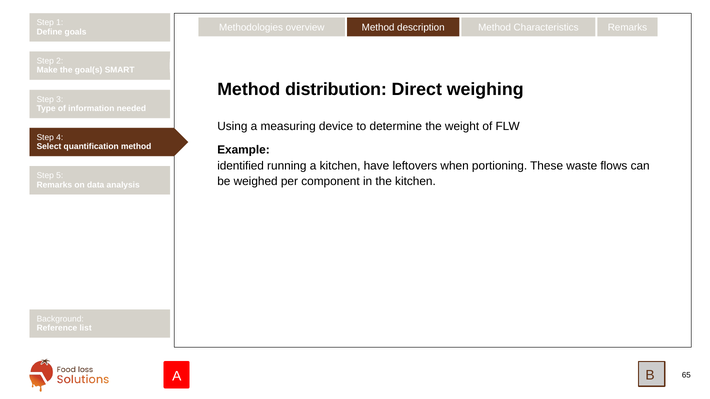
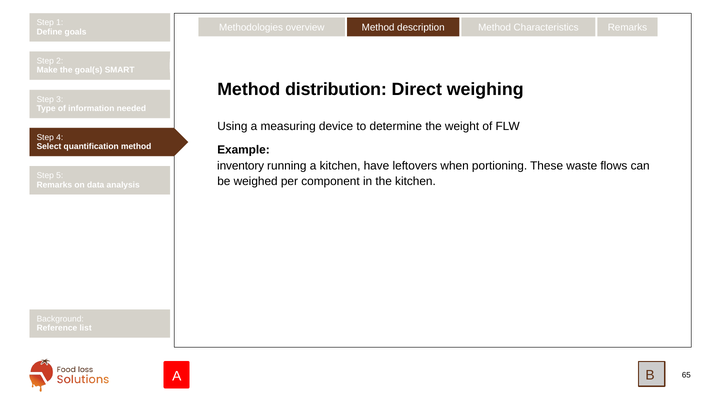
identified: identified -> inventory (241, 166)
